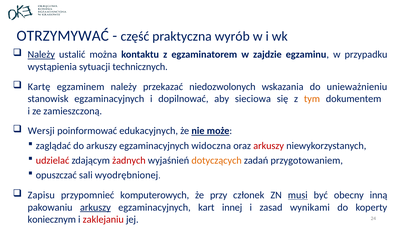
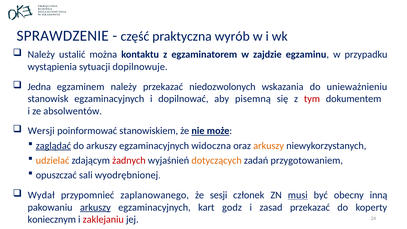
OTRZYMYWAĆ: OTRZYMYWAĆ -> SPRAWDZENIE (63, 36)
Należy underline: present -> none (41, 55)
technicznych: technicznych -> dopilnowuje (140, 67)
Kartę: Kartę -> Jedna (39, 87)
sieciowa: sieciowa -> pisemną (253, 99)
tym colour: orange -> red (312, 99)
zamieszczoną: zamieszczoną -> absolwentów (73, 111)
edukacyjnych: edukacyjnych -> stanowiskiem (149, 131)
zaglądać underline: none -> present (53, 146)
arkuszy colour: red -> orange (269, 146)
udzielać colour: red -> orange (53, 160)
Zapisu: Zapisu -> Wydał (41, 195)
komputerowych: komputerowych -> zaplanowanego (155, 195)
przy: przy -> sesji (219, 195)
innej: innej -> godz (232, 207)
zasad wynikami: wynikami -> przekazać (310, 207)
